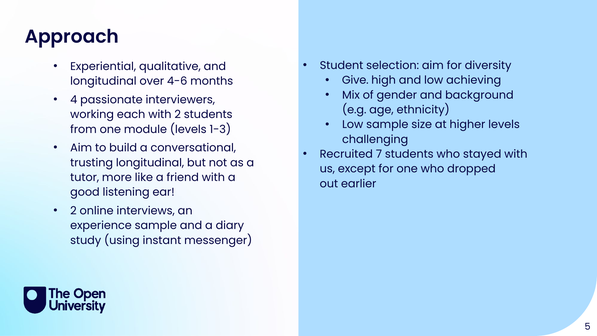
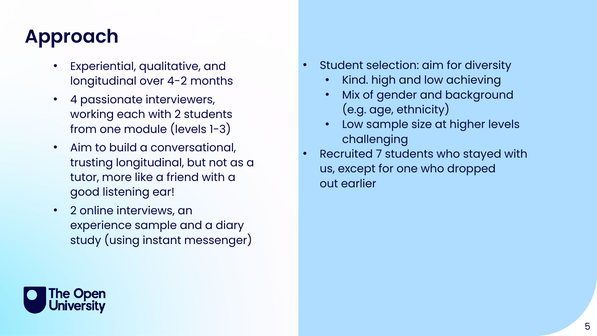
Give: Give -> Kind (355, 80)
4-6: 4-6 -> 4-2 (177, 81)
